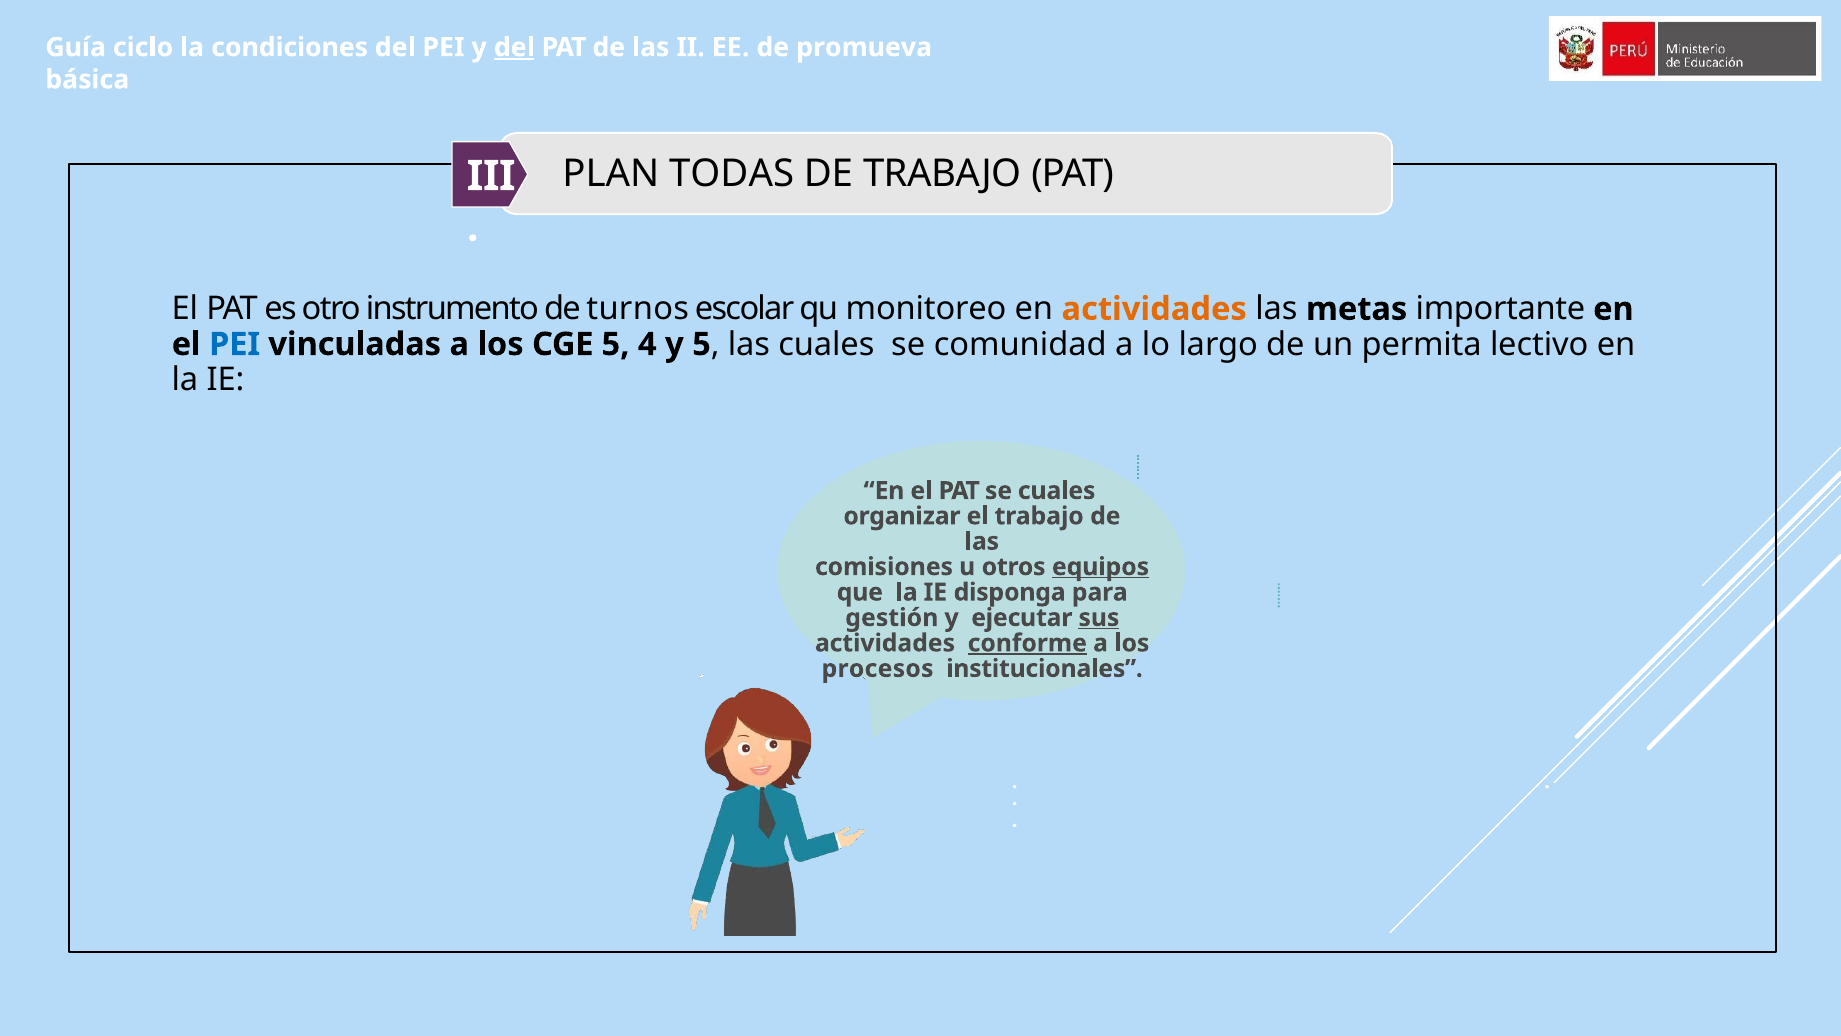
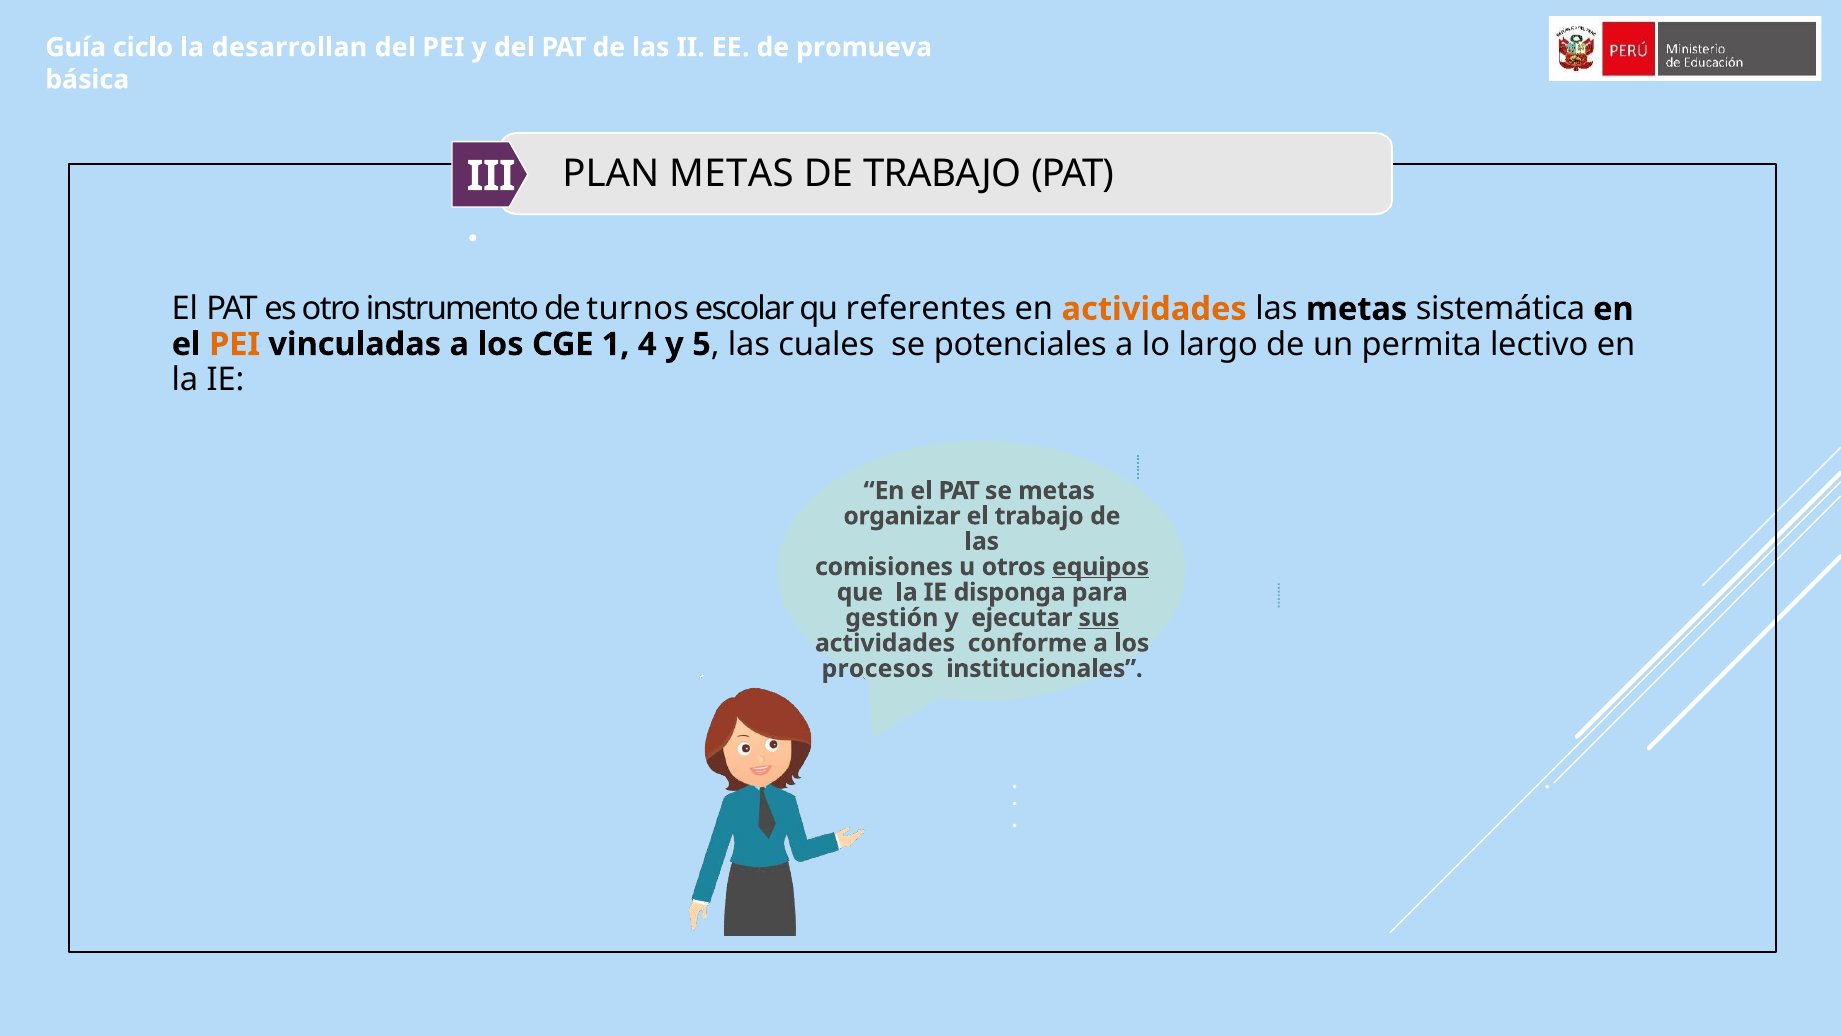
condiciones: condiciones -> desarrollan (289, 47)
del underline: present -> none (514, 47)
PLAN TODAS: TODAS -> METAS (731, 174)
monitoreo: monitoreo -> referentes (926, 309)
importante: importante -> sistemática (1501, 309)
PEI colour: blue -> orange (235, 344)
CGE 5: 5 -> 1 (616, 344)
comunidad: comunidad -> potenciales (1020, 344)
se cuales: cuales -> metas (1057, 491)
conforme underline: present -> none (1027, 643)
